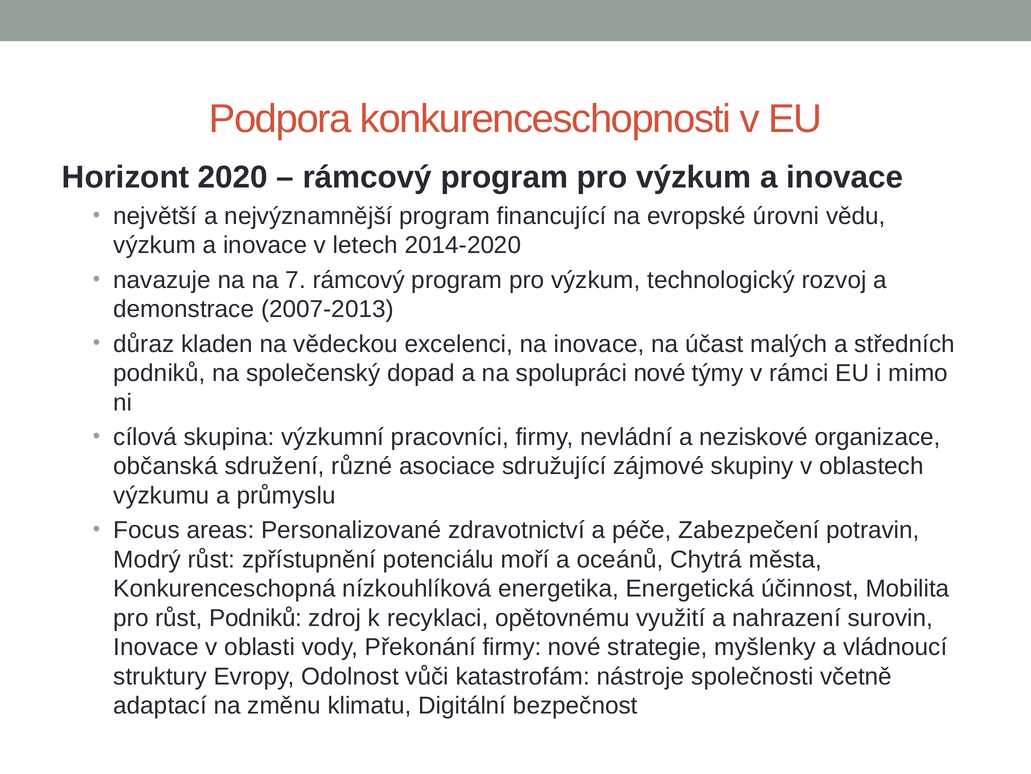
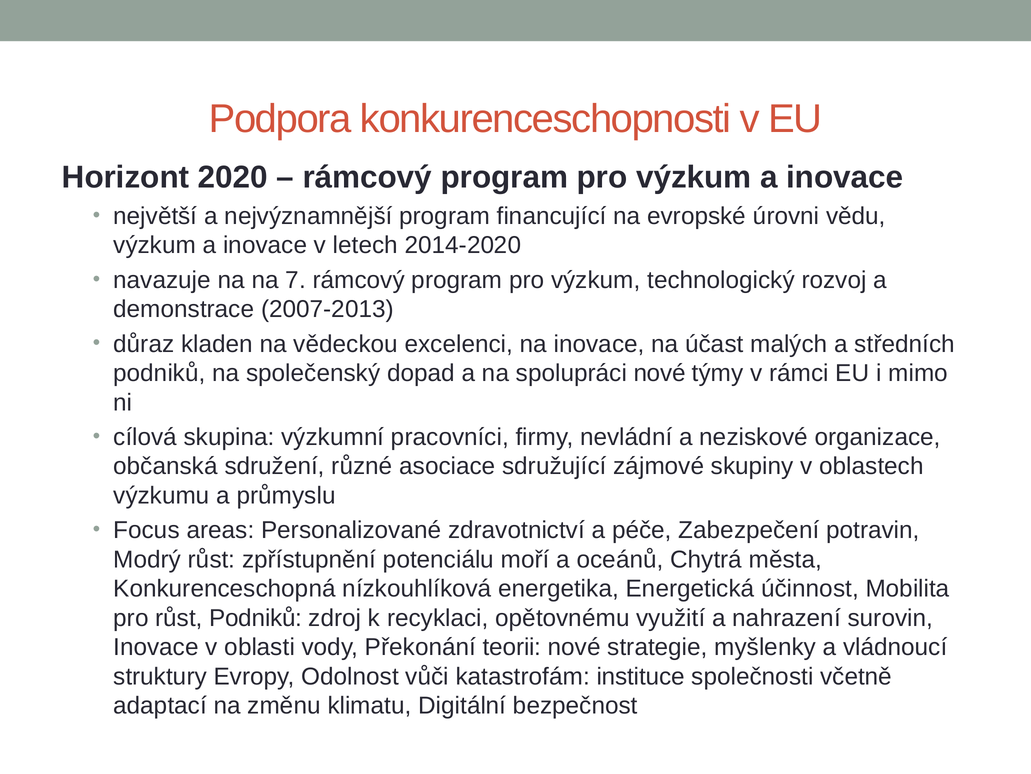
Překonání firmy: firmy -> teorii (512, 647)
nástroje: nástroje -> instituce (641, 676)
